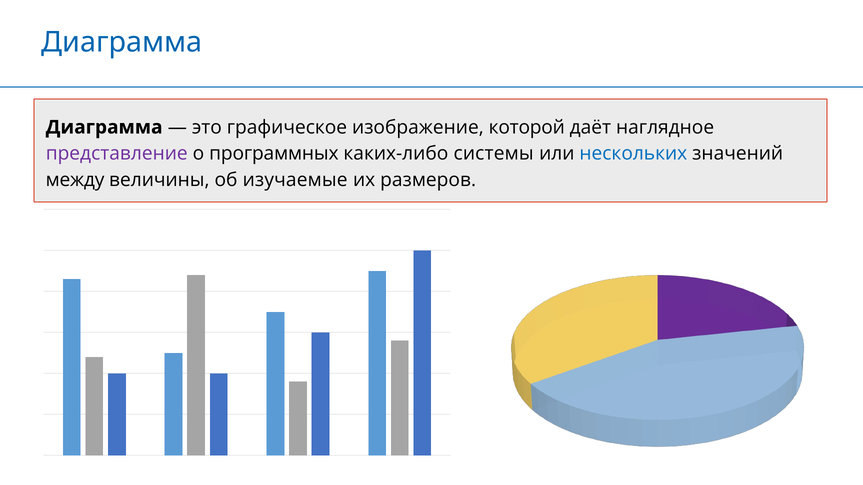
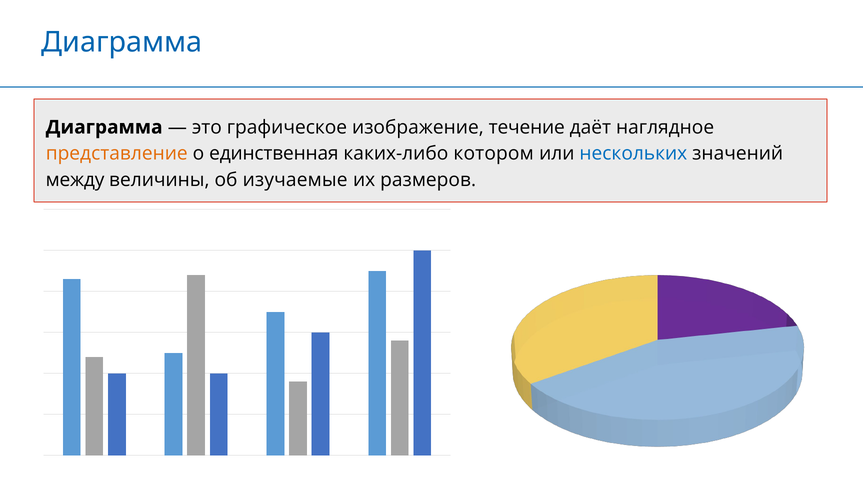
которой: которой -> течение (527, 127)
представление colour: purple -> orange (117, 154)
программных: программных -> единственная (274, 154)
системы: системы -> котором (494, 154)
